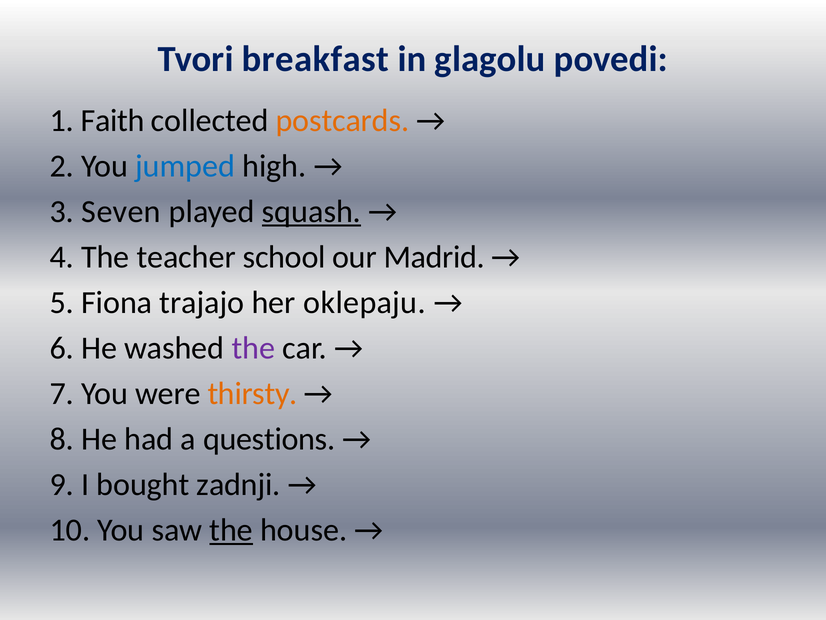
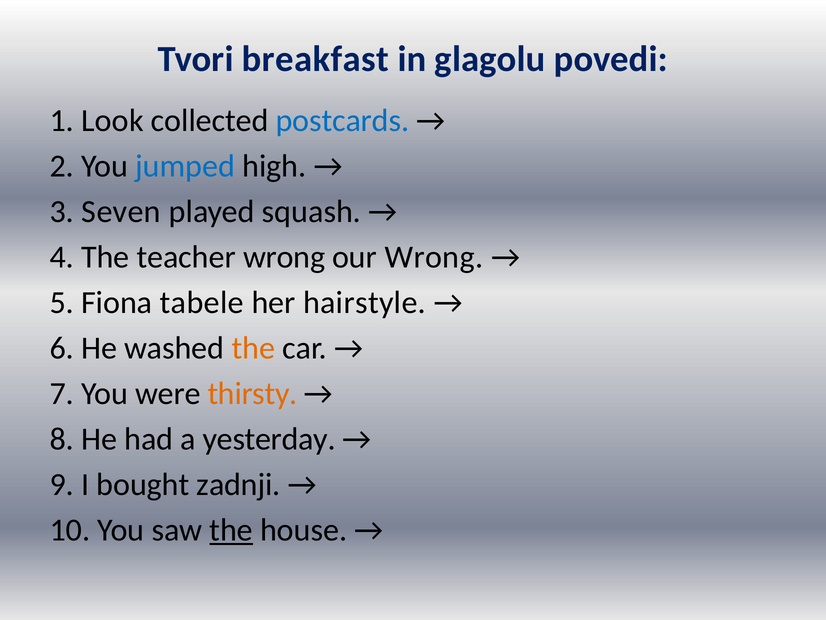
Faith: Faith -> Look (112, 121)
postcards colour: orange -> blue (342, 121)
squash underline: present -> none (311, 212)
teacher school: school -> wrong (284, 257)
our Madrid: Madrid -> Wrong (434, 257)
trajajo: trajajo -> tabele (202, 303)
oklepaju: oklepaju -> hairstyle (365, 303)
the colour: purple -> orange (253, 348)
questions: questions -> yesterday (269, 439)
